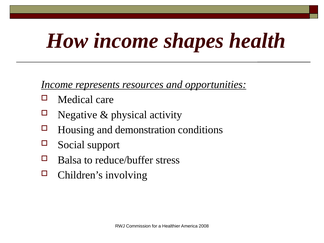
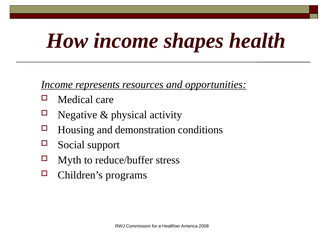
Balsa: Balsa -> Myth (69, 160)
involving: involving -> programs (126, 175)
